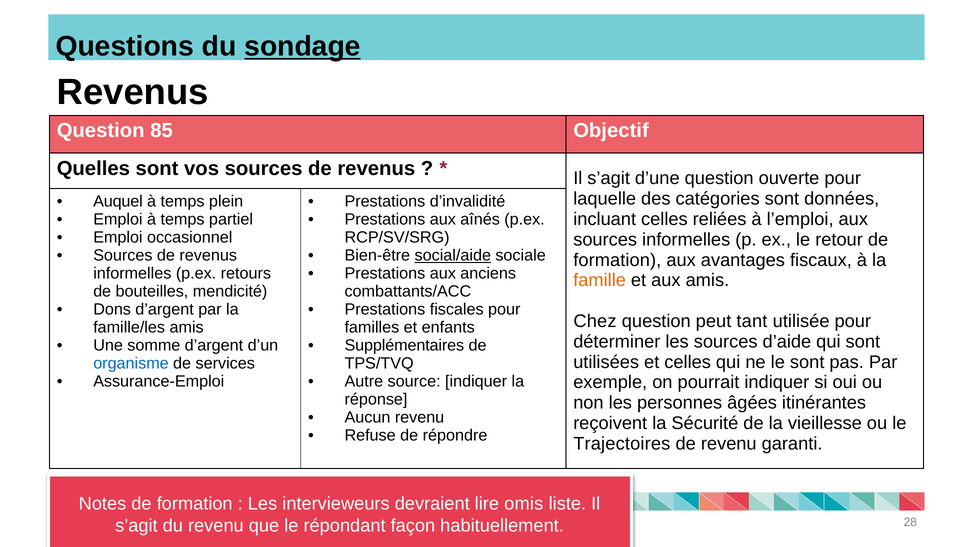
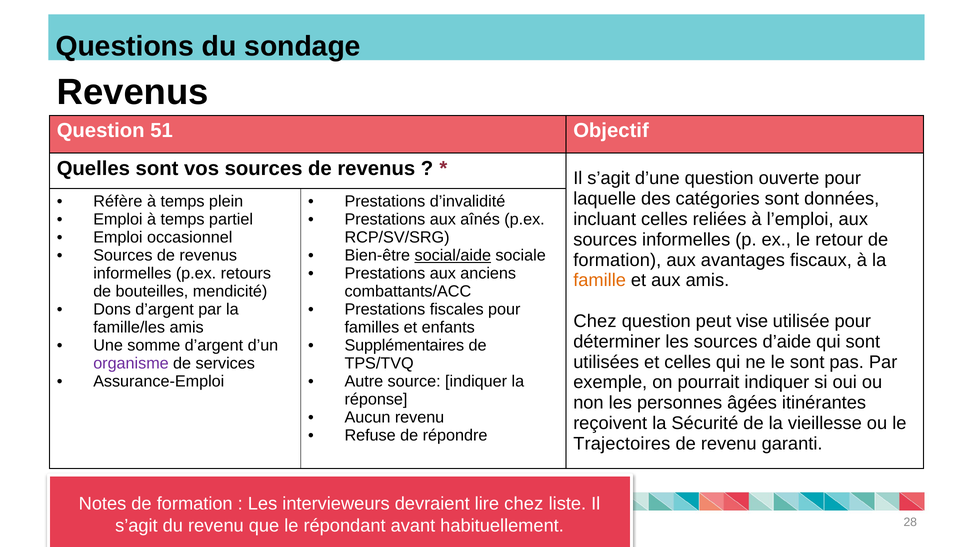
sondage underline: present -> none (302, 47)
85: 85 -> 51 (162, 131)
Auquel: Auquel -> Réfère (118, 202)
tant: tant -> vise (752, 321)
organisme colour: blue -> purple (131, 364)
lire omis: omis -> chez (524, 504)
façon: façon -> avant (413, 526)
